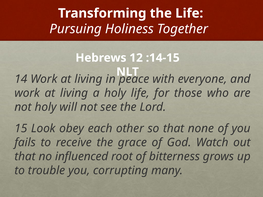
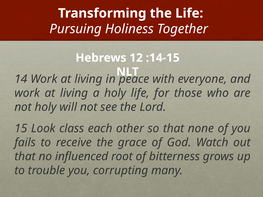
obey: obey -> class (72, 129)
